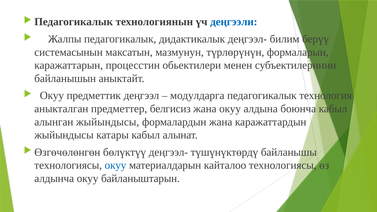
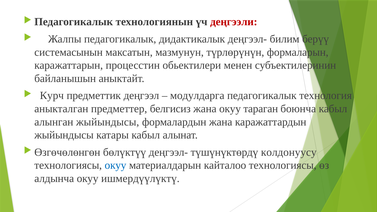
деңгээли colour: blue -> red (234, 22)
Окуу: Окуу -> Курч (52, 96)
алдына: алдына -> тараган (261, 109)
байланышы: байланышы -> колдонуусу (289, 152)
байланыштарын: байланыштарын -> ишмердүүлүктү (140, 179)
